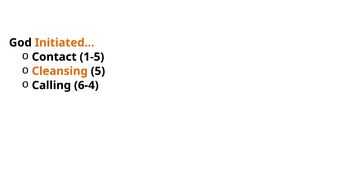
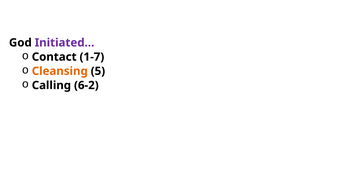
Initiated… colour: orange -> purple (65, 43)
1-5: 1-5 -> 1-7 (92, 57)
6-4: 6-4 -> 6-2 (86, 85)
